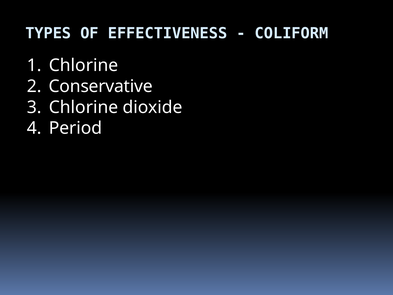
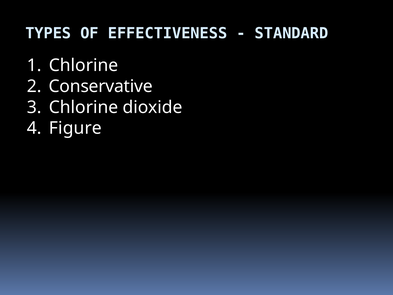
COLIFORM: COLIFORM -> STANDARD (291, 33)
Period: Period -> Figure (75, 128)
